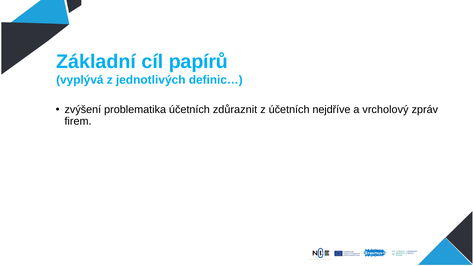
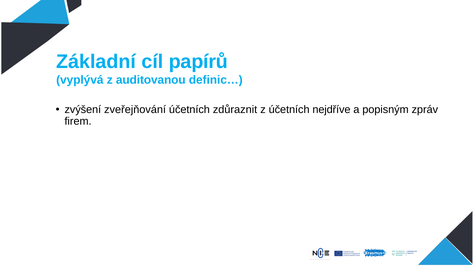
jednotlivých: jednotlivých -> auditovanou (151, 80)
problematika: problematika -> zveřejňování (135, 110)
vrcholový: vrcholový -> popisným (385, 110)
